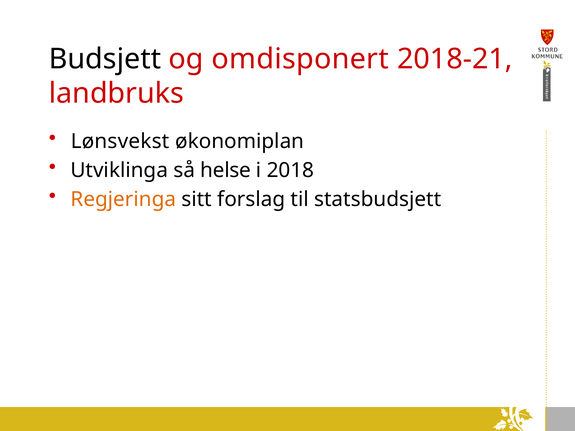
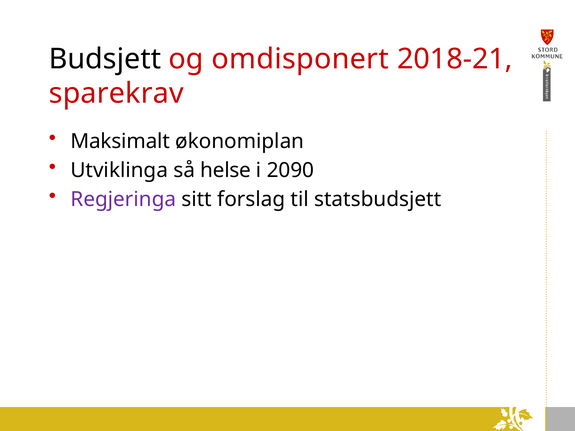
landbruks: landbruks -> sparekrav (116, 94)
Lønsvekst: Lønsvekst -> Maksimalt (120, 141)
2018: 2018 -> 2090 (290, 170)
Regjeringa colour: orange -> purple (123, 199)
